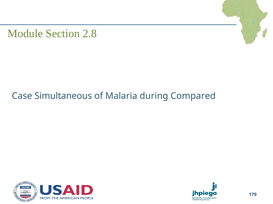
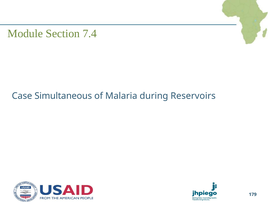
2.8: 2.8 -> 7.4 (90, 34)
Compared: Compared -> Reservoirs (193, 96)
